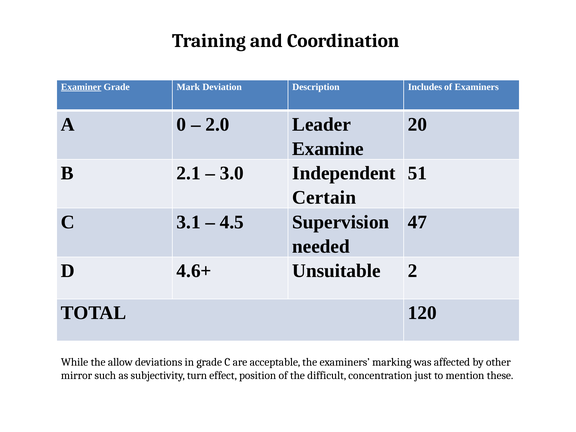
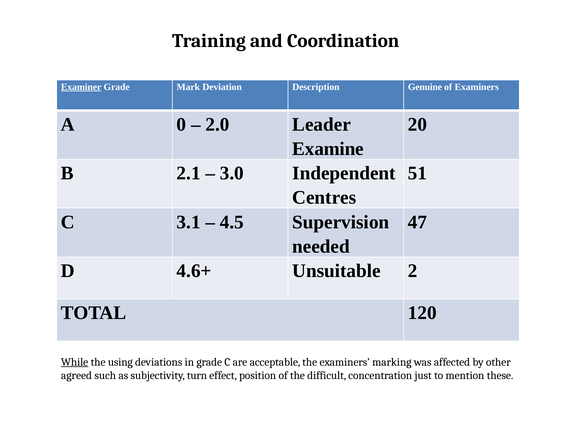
Includes: Includes -> Genuine (425, 87)
Certain: Certain -> Centres (324, 198)
While underline: none -> present (75, 362)
allow: allow -> using (120, 362)
mirror: mirror -> agreed (76, 375)
